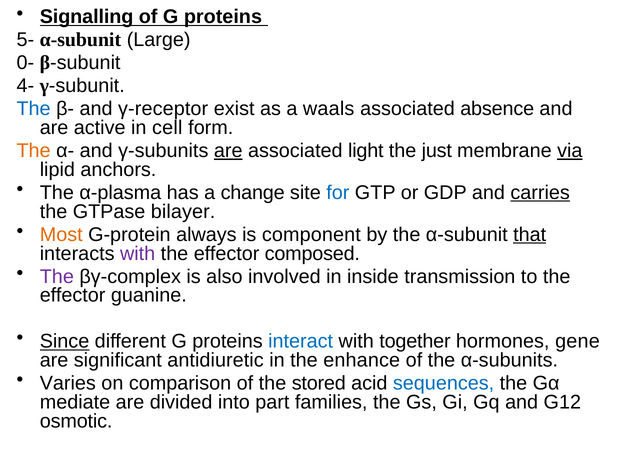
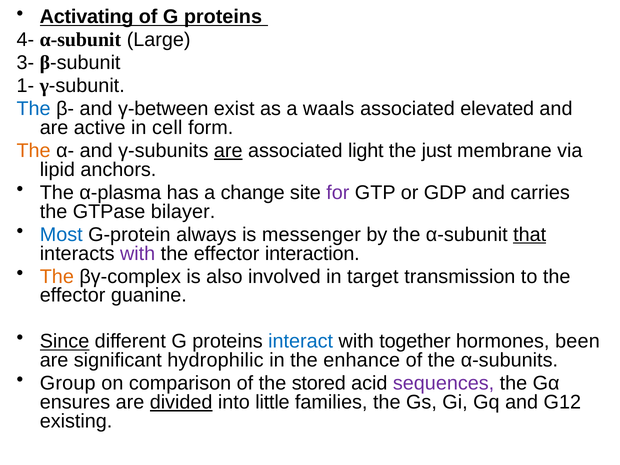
Signalling: Signalling -> Activating (87, 17)
5-: 5- -> 4- (25, 40)
0-: 0- -> 3- (25, 63)
4-: 4- -> 1- (25, 86)
γ-receptor: γ-receptor -> γ-between (163, 109)
absence: absence -> elevated (497, 109)
via underline: present -> none (570, 151)
for colour: blue -> purple (338, 193)
carries underline: present -> none (540, 193)
Most colour: orange -> blue (61, 235)
component: component -> messenger (311, 235)
composed: composed -> interaction (312, 254)
The colour: purple -> orange (57, 276)
inside: inside -> target (373, 276)
gene: gene -> been (577, 341)
antidiuretic: antidiuretic -> hydrophilic (215, 360)
Varies: Varies -> Group (68, 383)
sequences colour: blue -> purple (444, 383)
mediate: mediate -> ensures (75, 402)
divided underline: none -> present (181, 402)
part: part -> little (272, 402)
osmotic: osmotic -> existing (76, 421)
